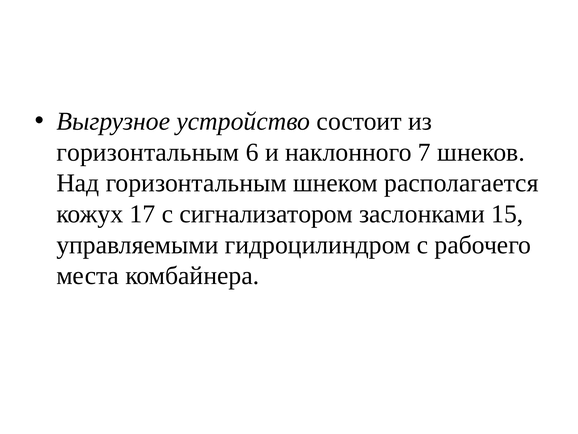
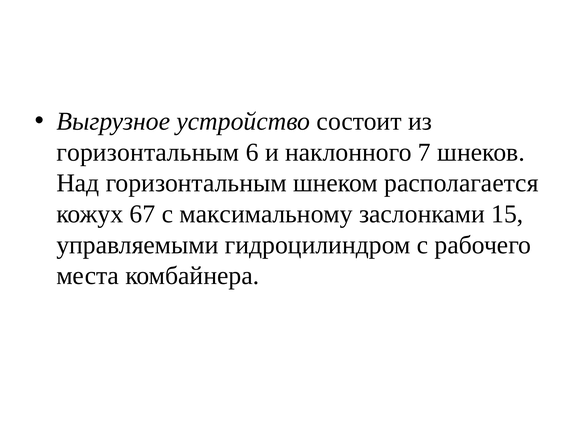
17: 17 -> 67 (143, 214)
сигнализатором: сигнализатором -> максимальному (266, 214)
